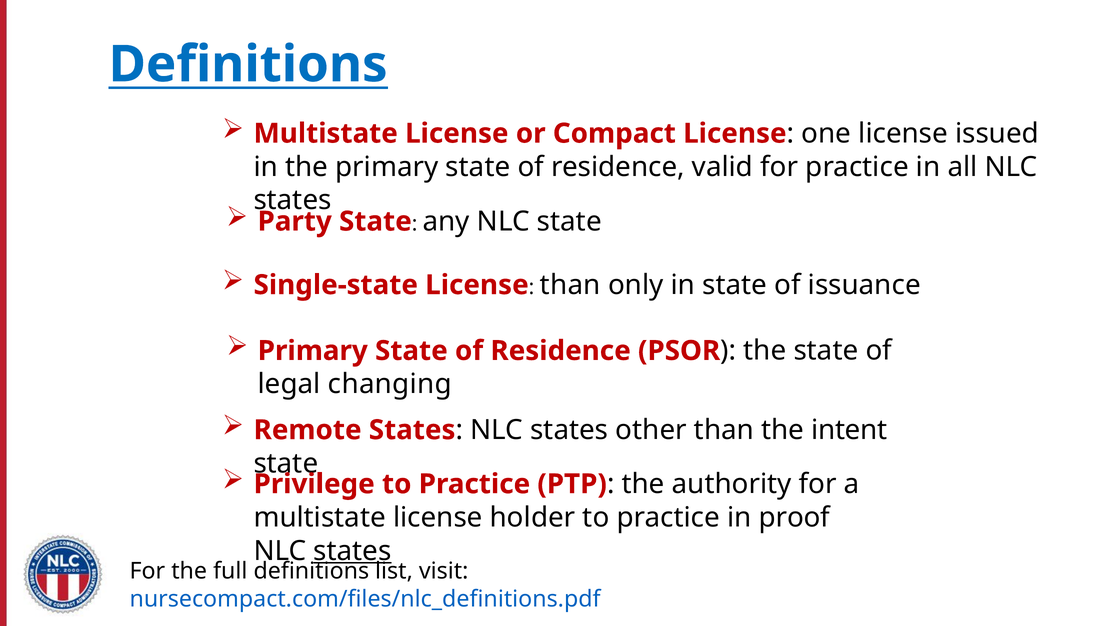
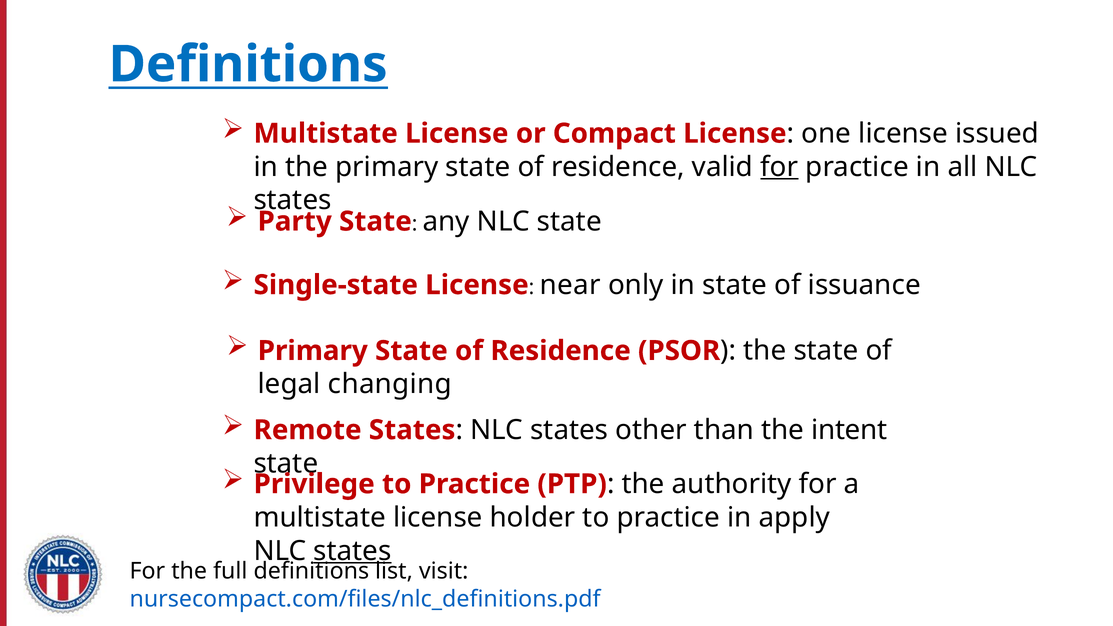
for underline: none -> present (779, 167)
License than: than -> near (570, 285)
proof: proof -> apply (794, 517)
